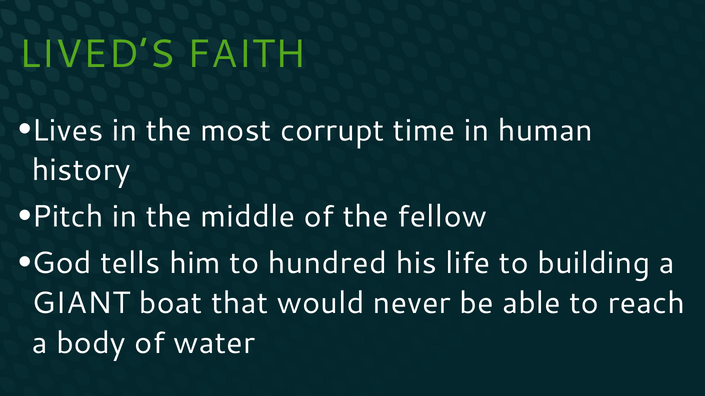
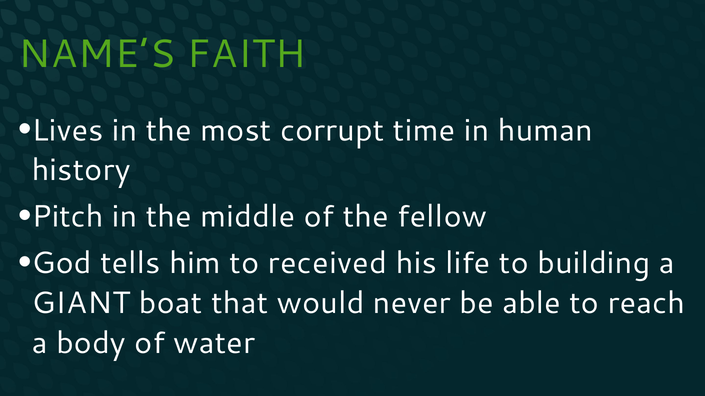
LIVED’S: LIVED’S -> NAME’S (97, 54)
hundred: hundred -> received (327, 264)
